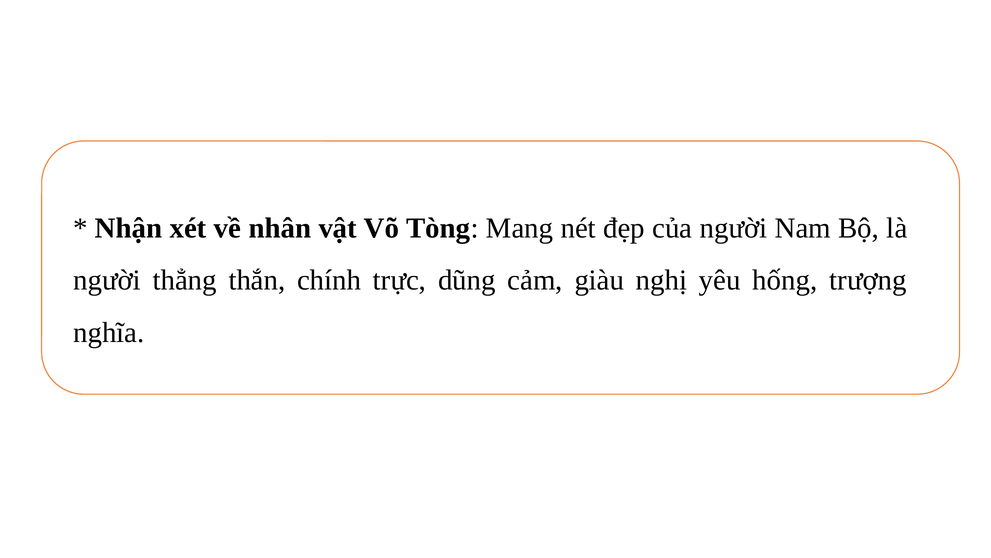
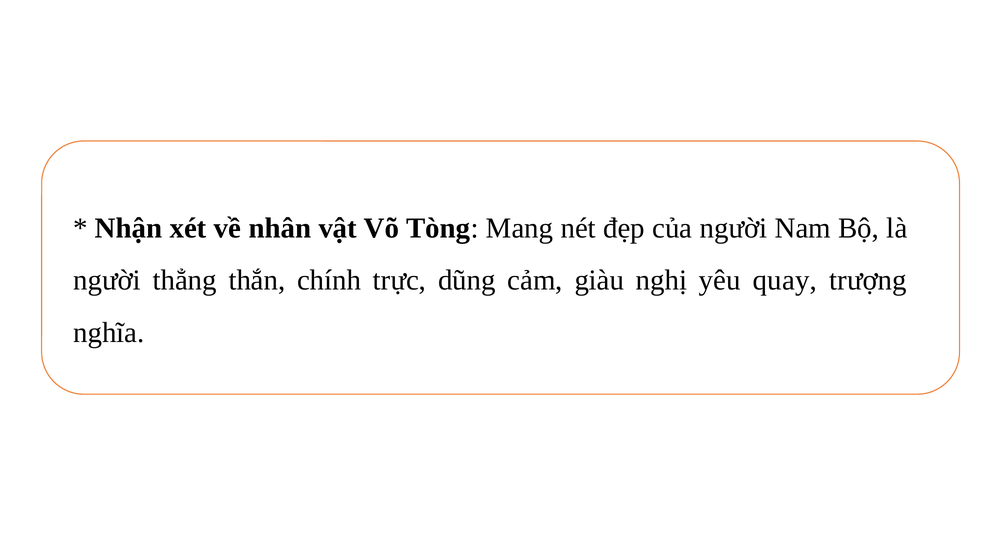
hống: hống -> quay (785, 280)
